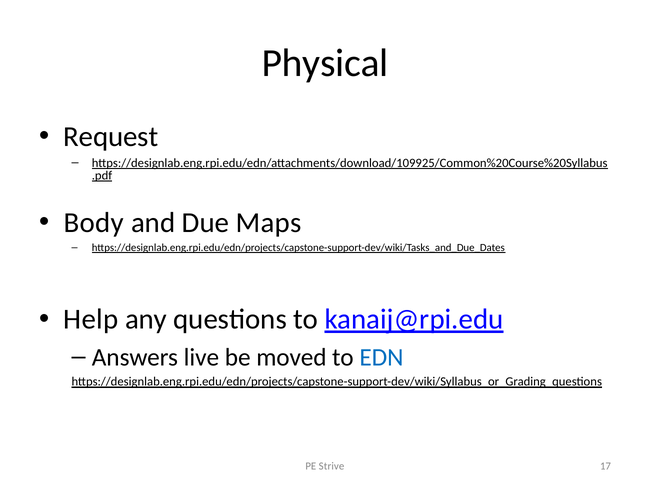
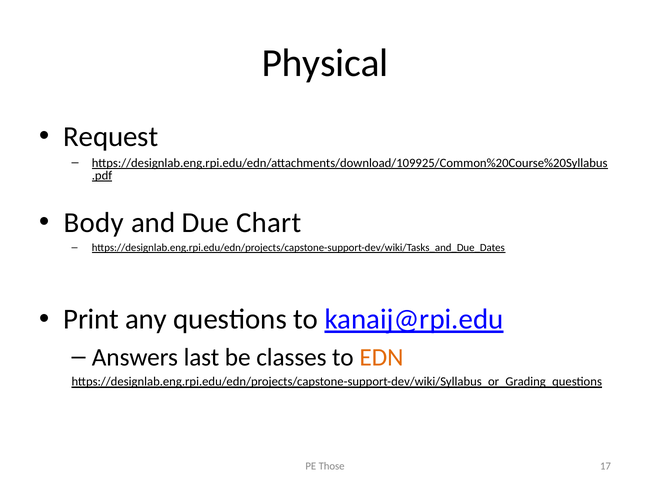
Maps: Maps -> Chart (269, 223)
Help: Help -> Print (91, 319)
live: live -> last (201, 357)
moved: moved -> classes (291, 357)
EDN colour: blue -> orange (381, 357)
Strive: Strive -> Those (332, 465)
